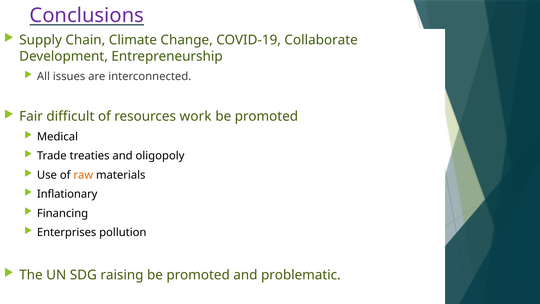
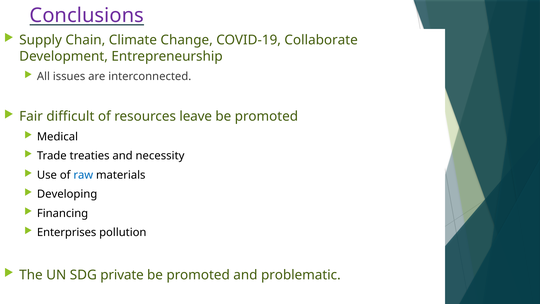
work: work -> leave (196, 116)
oligopoly: oligopoly -> necessity (160, 156)
raw colour: orange -> blue (83, 175)
Inflationary: Inflationary -> Developing (67, 194)
raising: raising -> private (122, 275)
